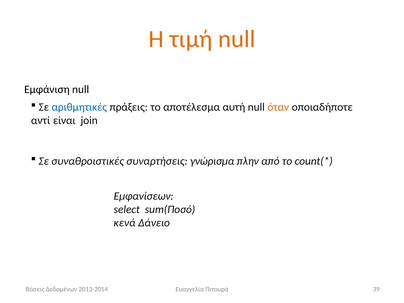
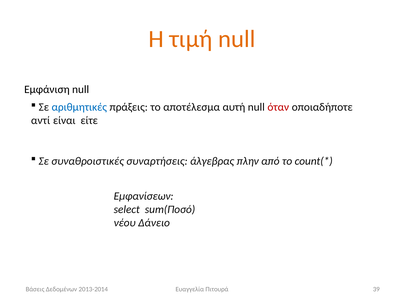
όταν colour: orange -> red (278, 107)
join: join -> είτε (89, 121)
γνώρισμα: γνώρισμα -> άλγεβρας (212, 161)
κενά: κενά -> νέου (125, 223)
